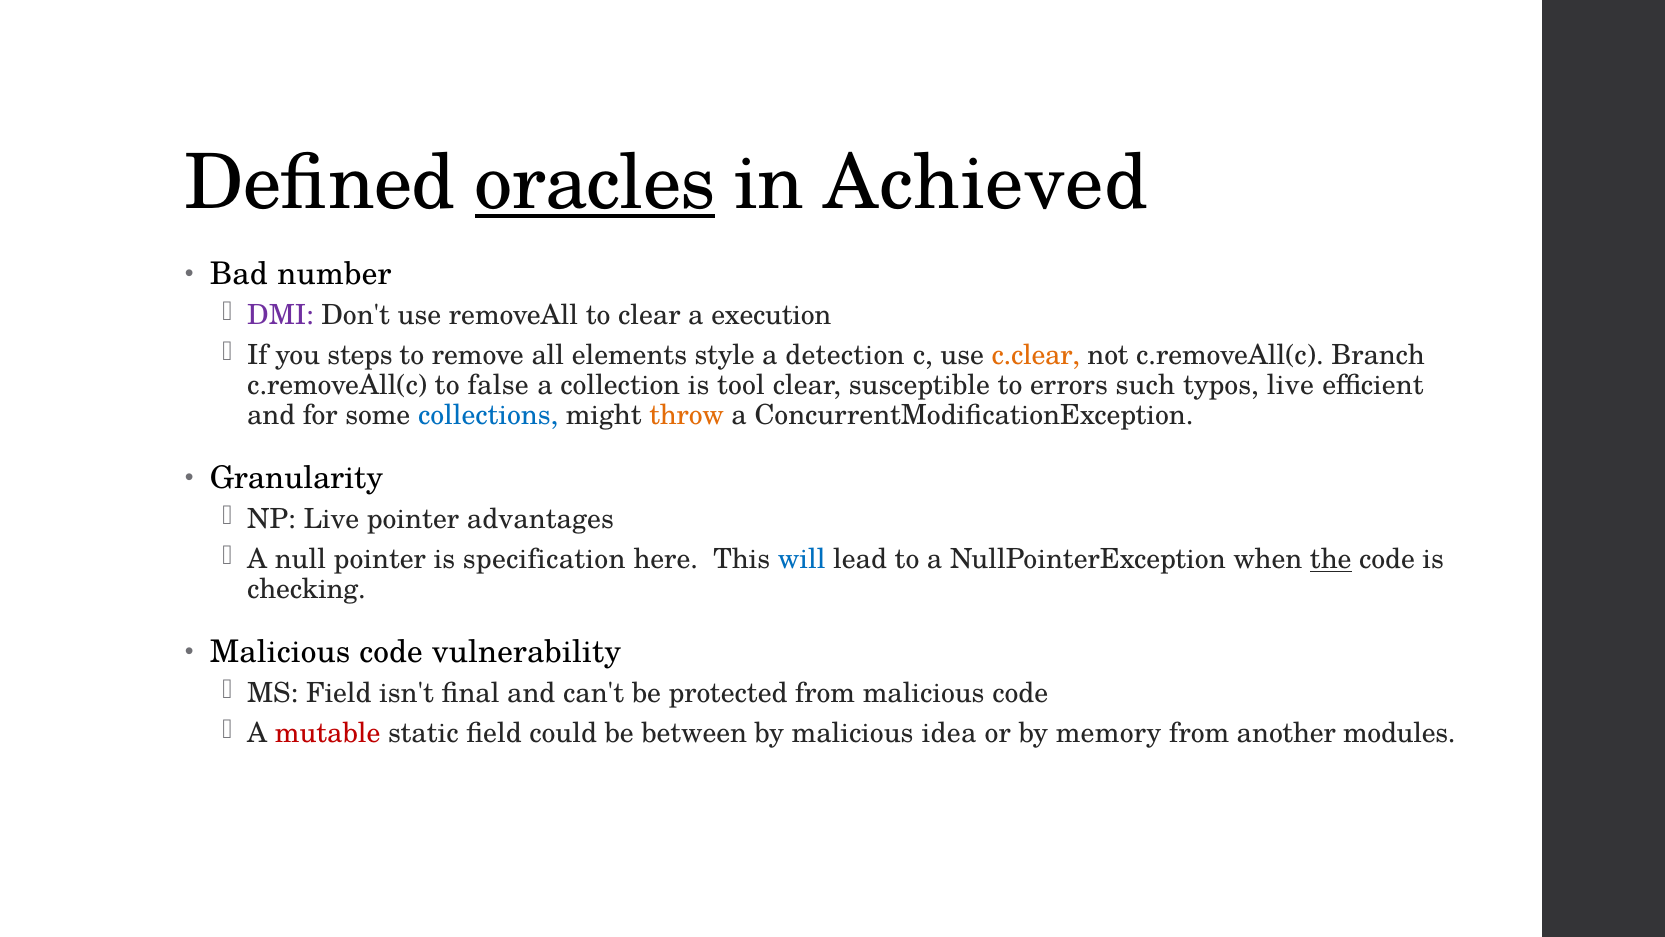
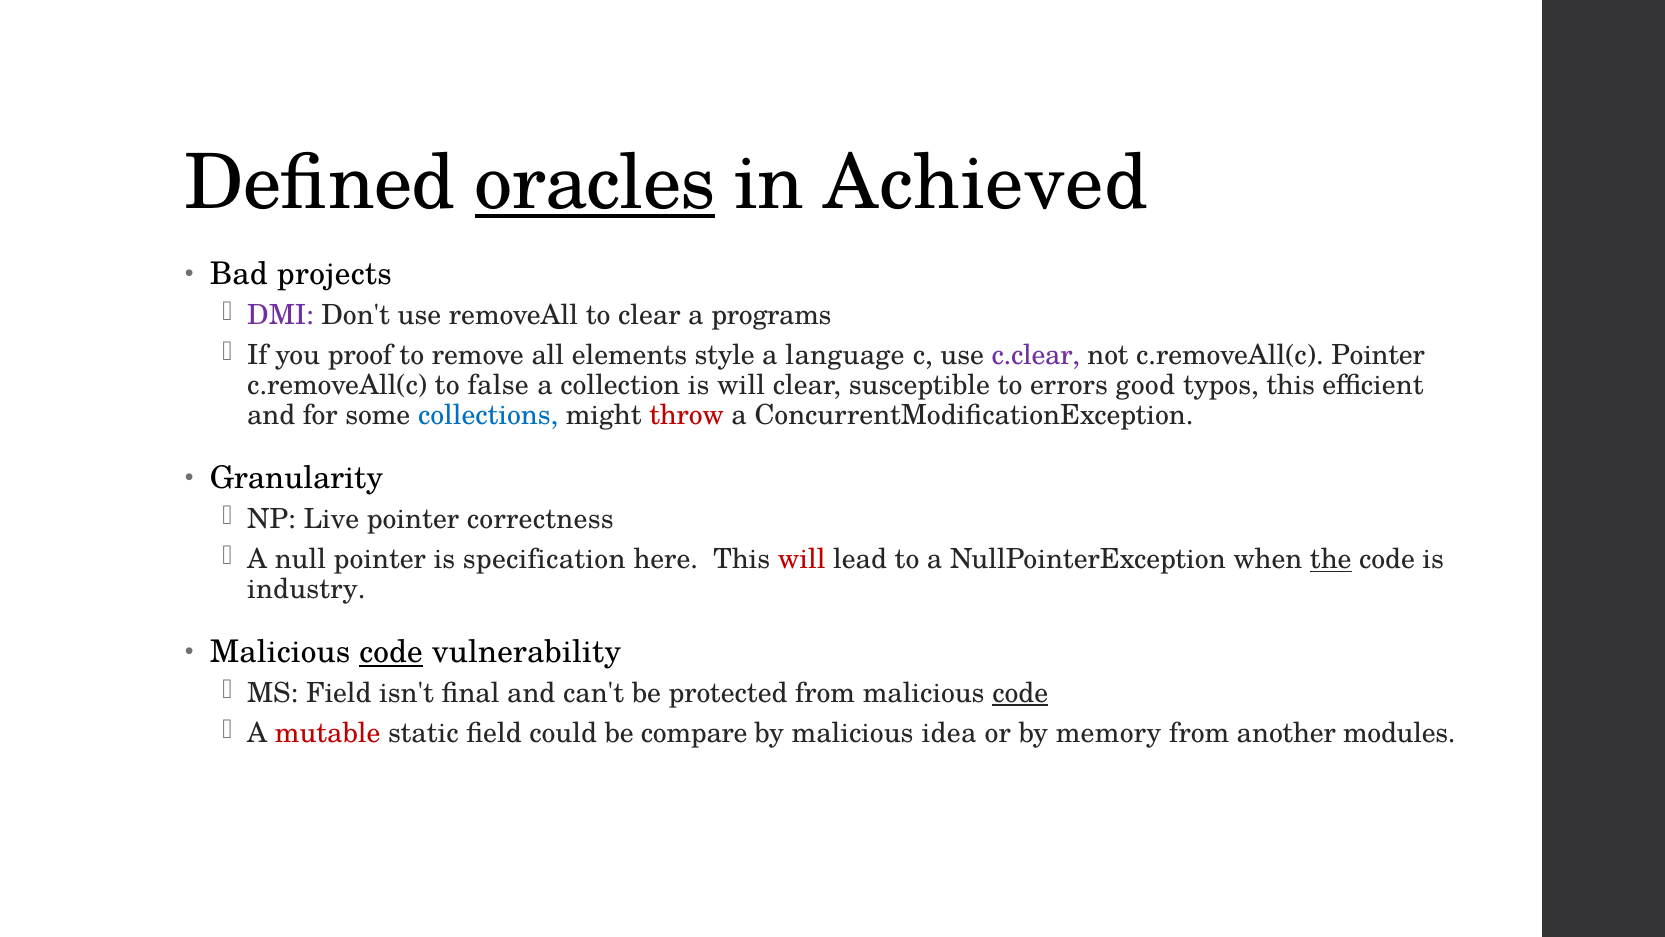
number: number -> projects (334, 274)
execution: execution -> programs (771, 315)
steps: steps -> proof (360, 355)
detection: detection -> language (845, 355)
c.clear colour: orange -> purple (1036, 355)
c.removeAll(c Branch: Branch -> Pointer (1378, 355)
is tool: tool -> will (741, 385)
such: such -> good (1145, 385)
typos live: live -> this (1291, 385)
throw colour: orange -> red (687, 415)
advantages: advantages -> correctness (540, 519)
will colour: blue -> red (802, 559)
checking: checking -> industry (306, 589)
code underline: none -> present (391, 652)
code underline: none -> present (1020, 693)
between: between -> compare (694, 733)
